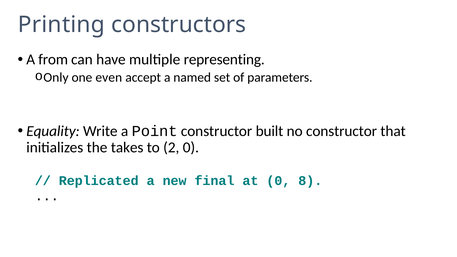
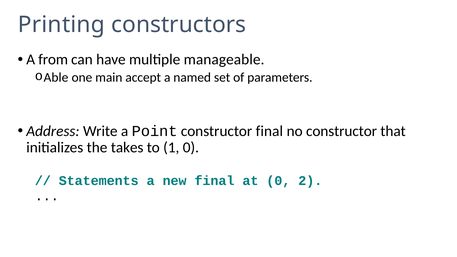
representing: representing -> manageable (224, 60)
Only: Only -> Able (56, 77)
even: even -> main (109, 77)
Equality: Equality -> Address (53, 131)
constructor built: built -> final (269, 131)
2: 2 -> 1 (171, 148)
Replicated: Replicated -> Statements (99, 181)
8: 8 -> 2 (310, 181)
